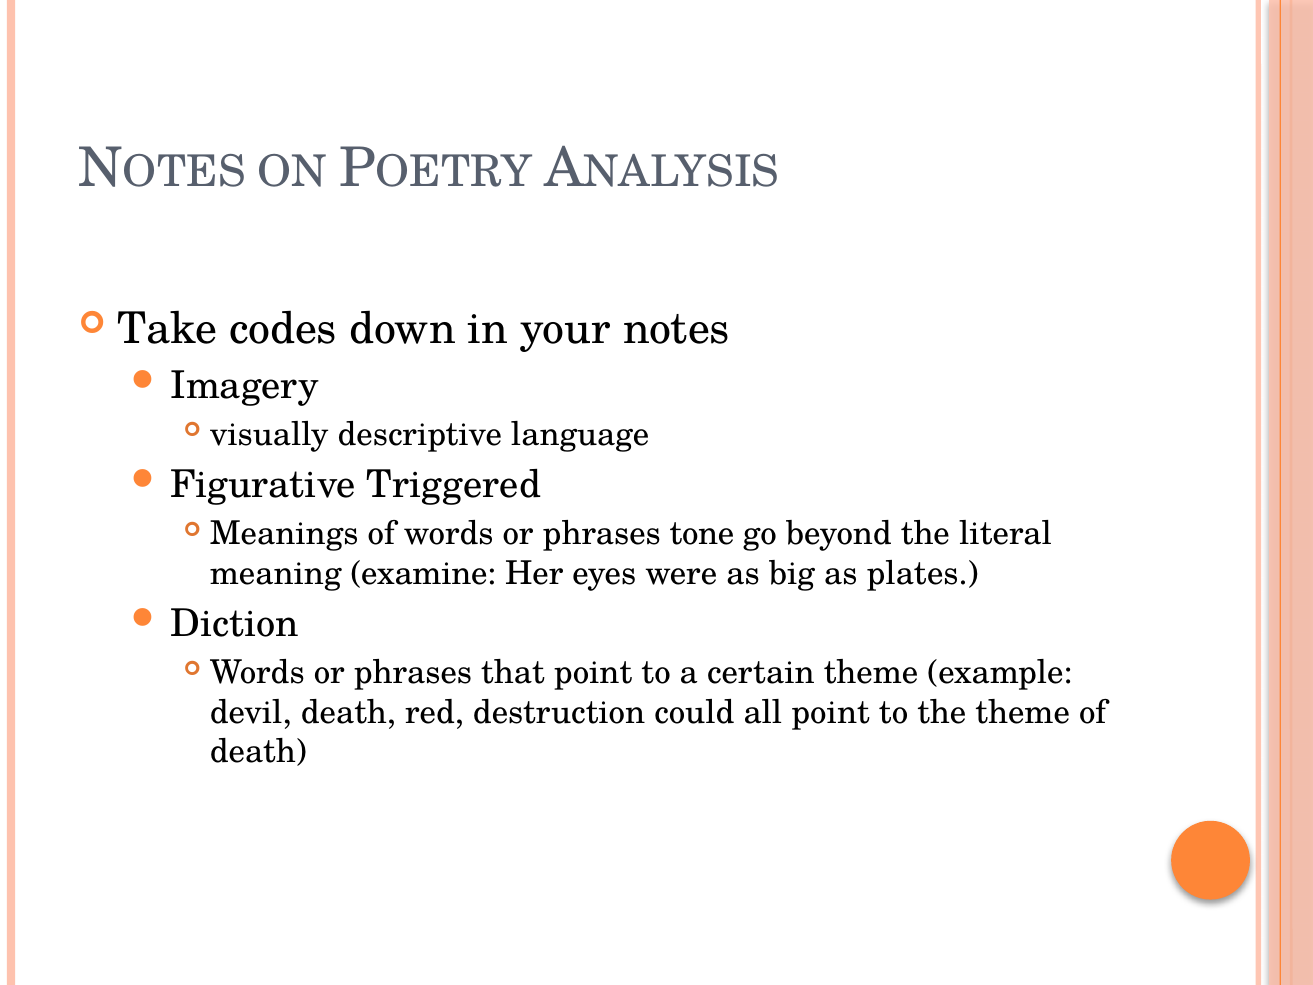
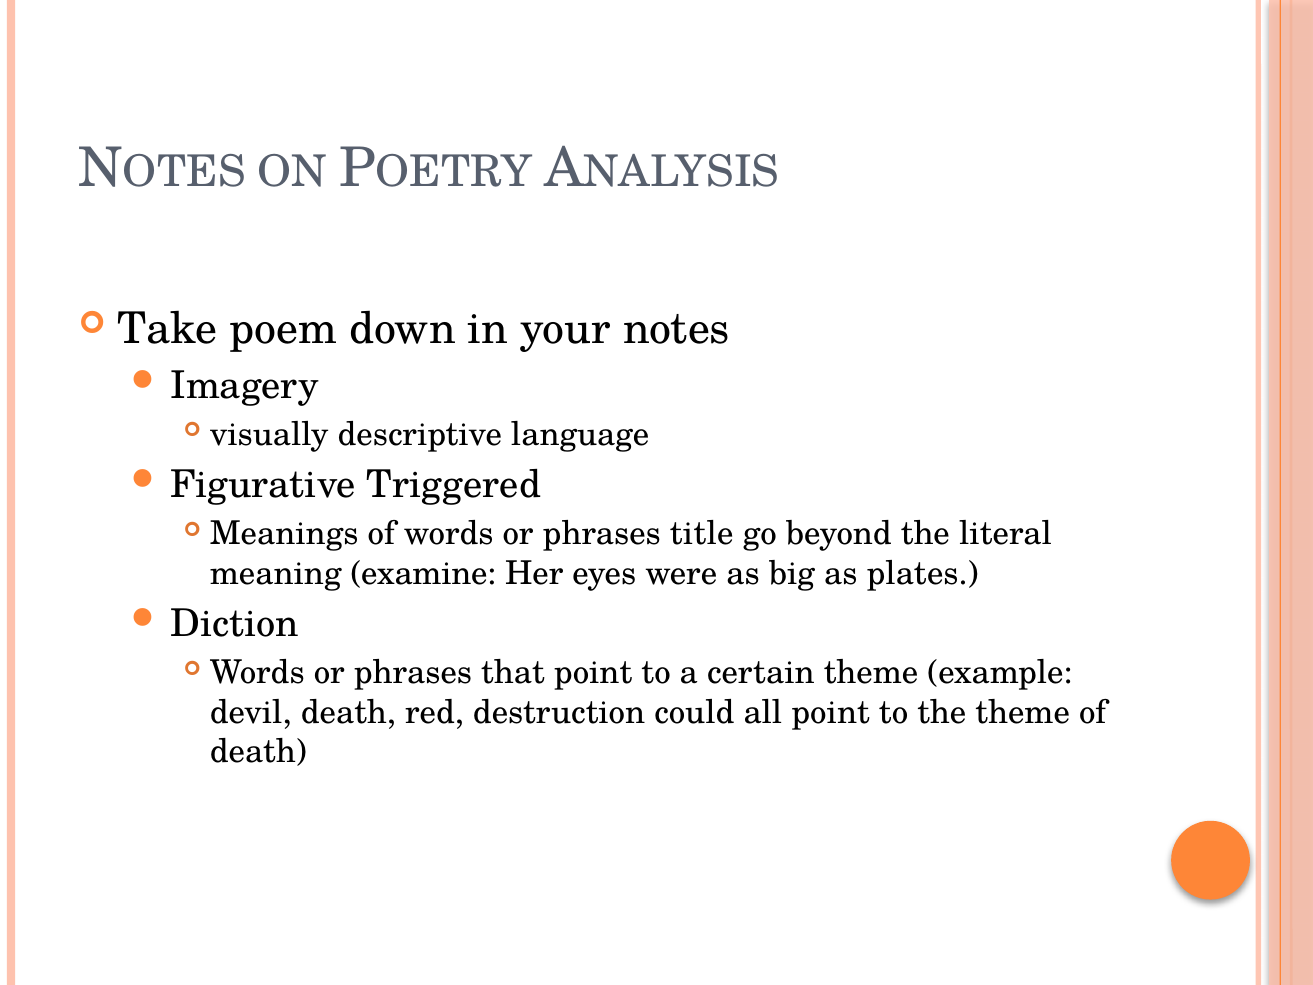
codes: codes -> poem (283, 329)
tone: tone -> title (702, 534)
